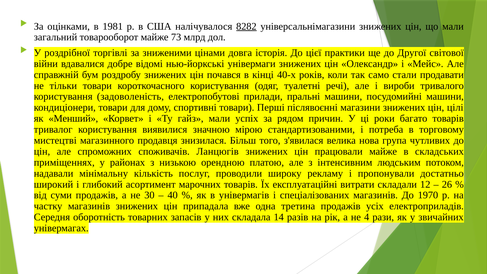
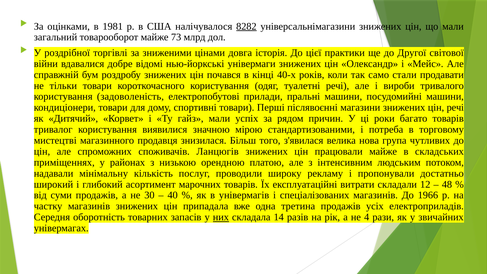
цін цілі: цілі -> речі (455, 108)
Менший: Менший -> Дитячий (73, 119)
26: 26 -> 48 (447, 184)
1970: 1970 -> 1966 (428, 195)
них underline: none -> present (221, 217)
